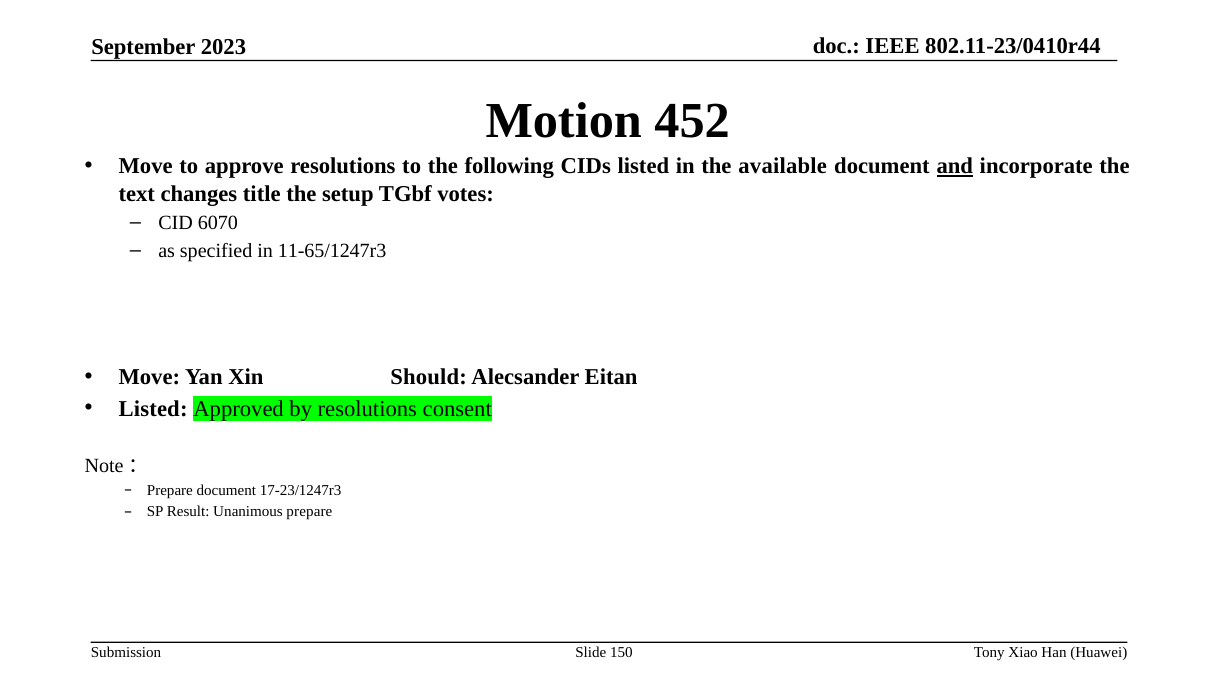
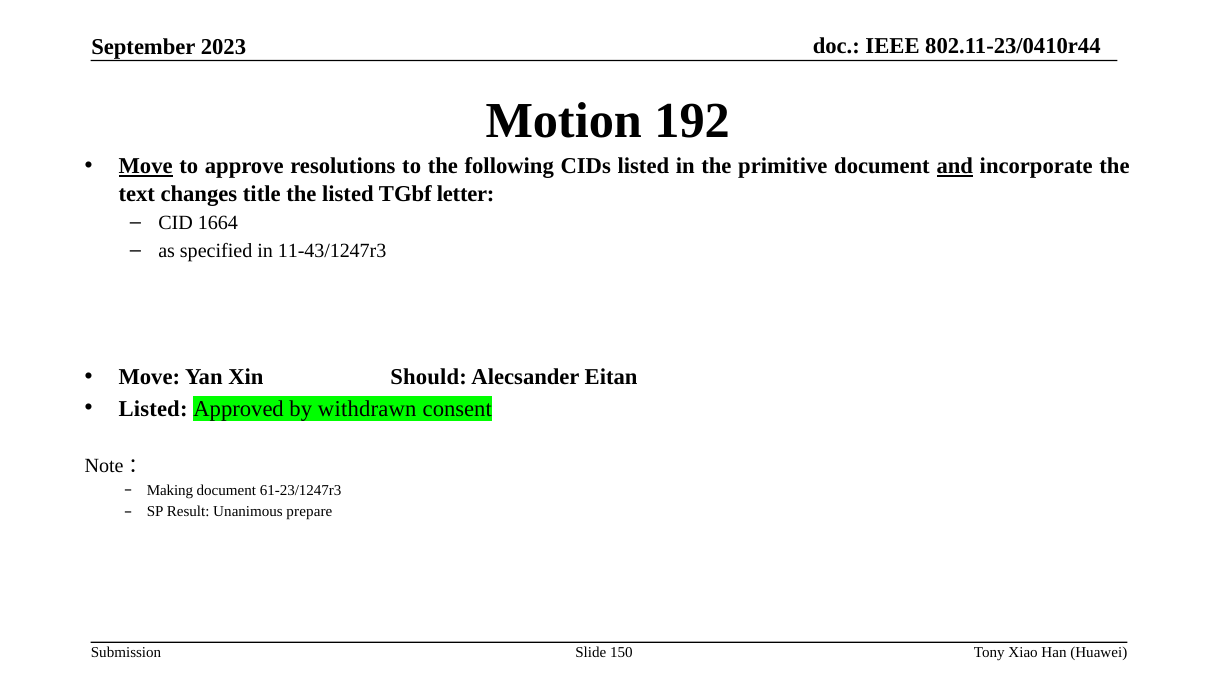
452: 452 -> 192 (692, 121)
Move underline: none -> present (146, 166)
available: available -> primitive (783, 166)
the setup: setup -> listed (348, 193)
votes: votes -> letter (466, 193)
6070: 6070 -> 1664 (218, 223)
11-65/1247r3: 11-65/1247r3 -> 11-43/1247r3 (332, 251)
by resolutions: resolutions -> withdrawn (367, 408)
Prepare: Prepare -> Making (170, 490)
17-23/1247r3: 17-23/1247r3 -> 61-23/1247r3 (301, 490)
